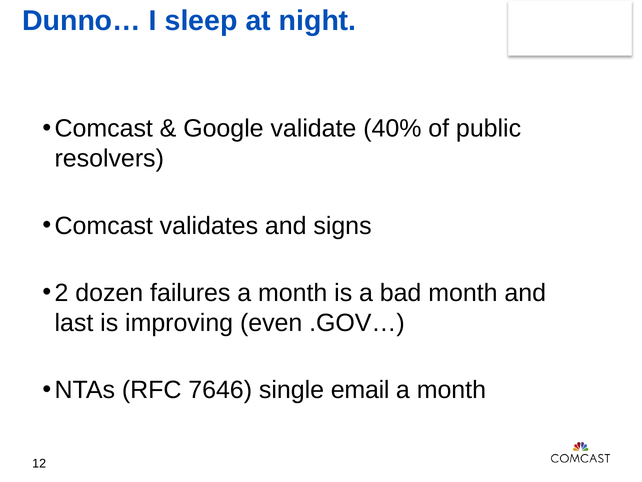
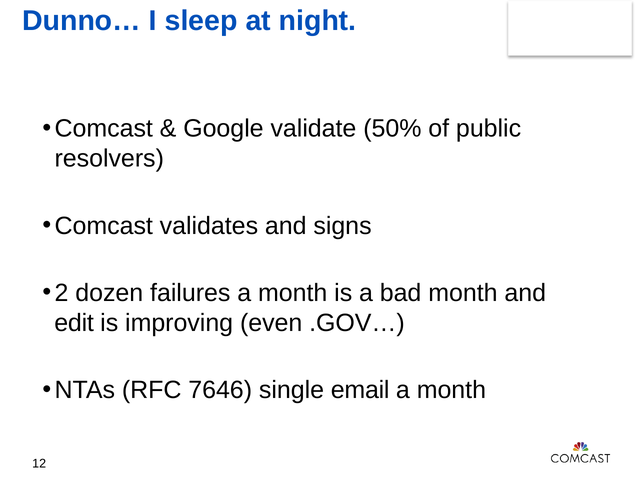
40%: 40% -> 50% (392, 128)
last: last -> edit (74, 323)
